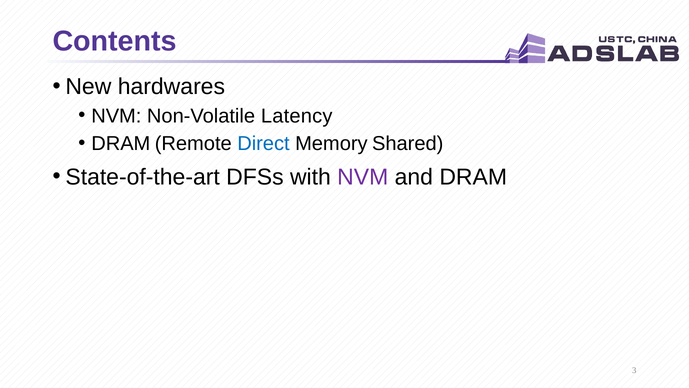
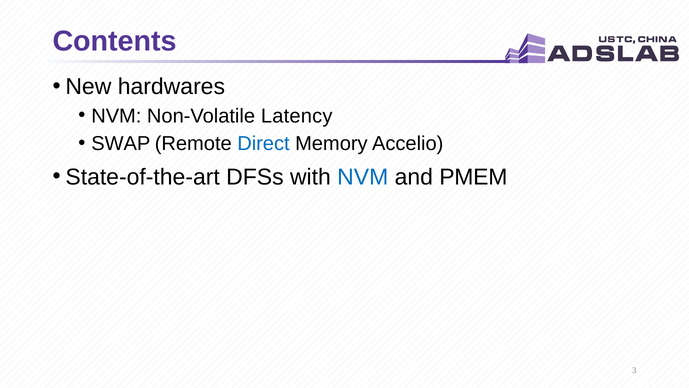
DRAM: DRAM -> SWAP (121, 144)
Shared: Shared -> Accelio (408, 144)
NVM colour: purple -> blue (363, 177)
and DRAM: DRAM -> PMEM (473, 177)
